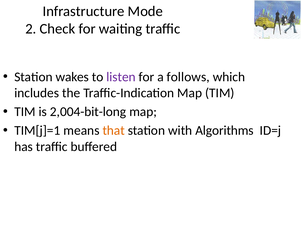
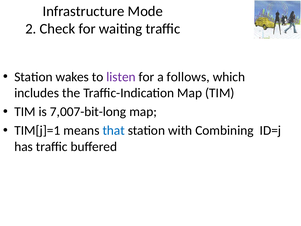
2,004-bit-long: 2,004-bit-long -> 7,007-bit-long (88, 112)
that colour: orange -> blue (114, 130)
Algorithms: Algorithms -> Combining (224, 130)
